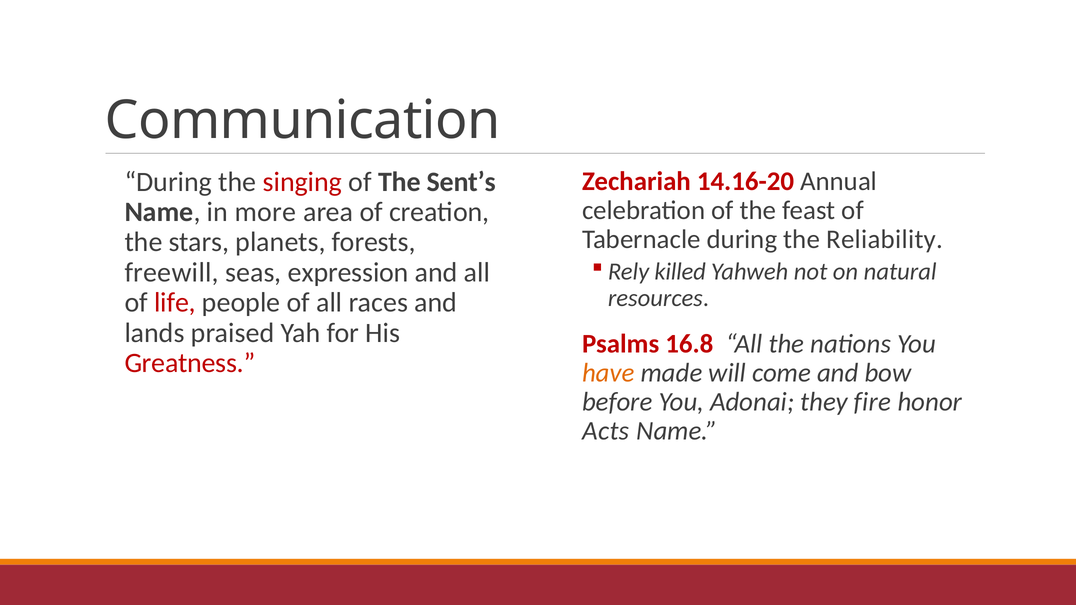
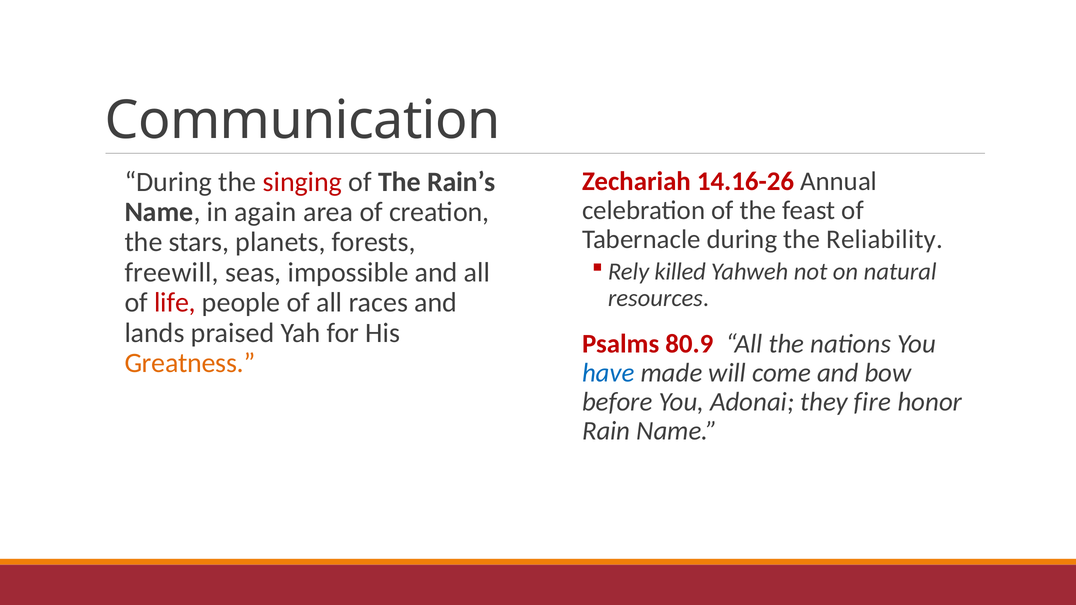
14.16-20: 14.16-20 -> 14.16-26 (745, 181)
Sent’s: Sent’s -> Rain’s (461, 182)
more: more -> again (265, 212)
expression: expression -> impossible (348, 273)
16.8: 16.8 -> 80.9 (689, 344)
Greatness colour: red -> orange (190, 363)
have colour: orange -> blue (608, 373)
Acts: Acts -> Rain (606, 431)
